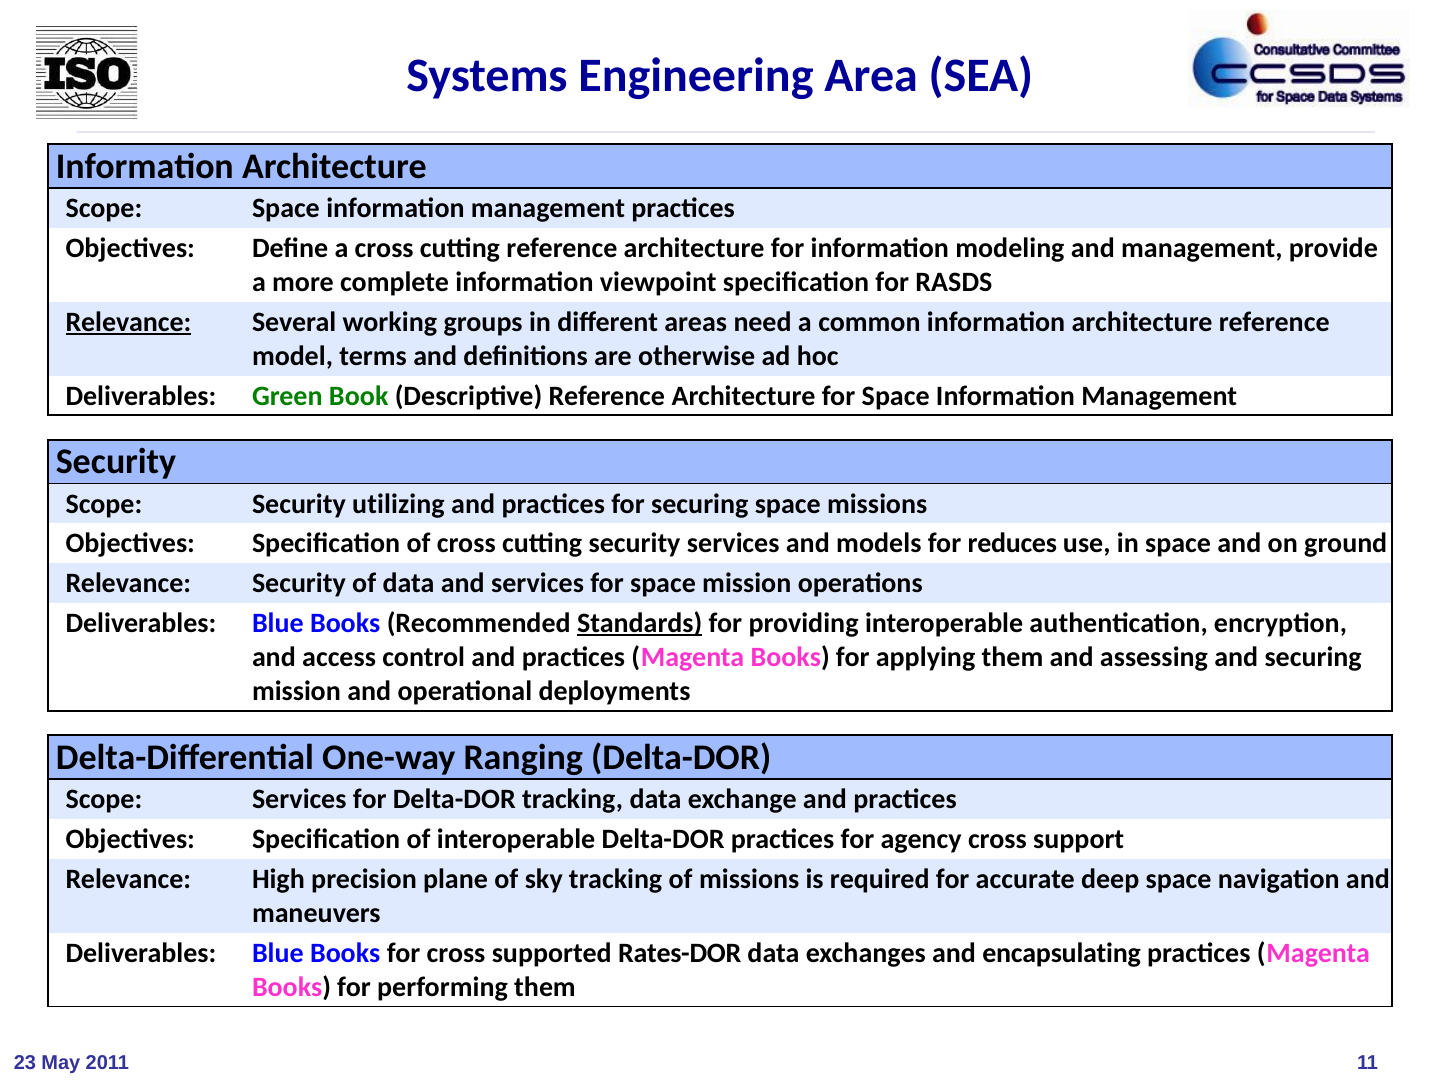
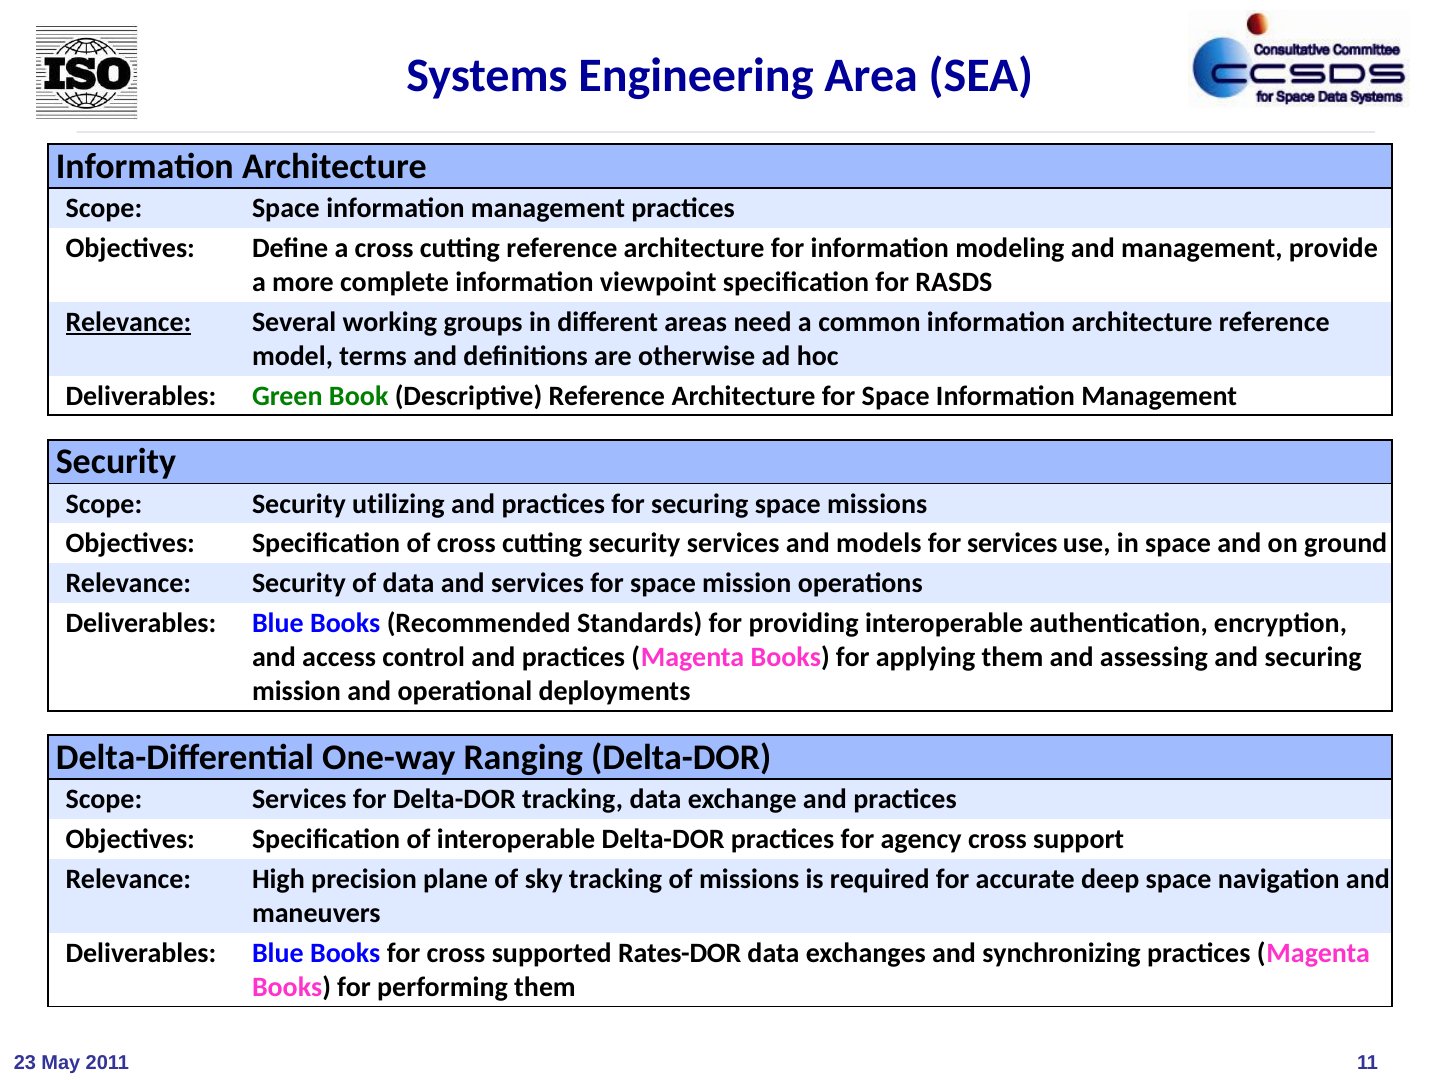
for reduces: reduces -> services (1012, 544)
Standards underline: present -> none (640, 623)
encapsulating: encapsulating -> synchronizing (1062, 953)
